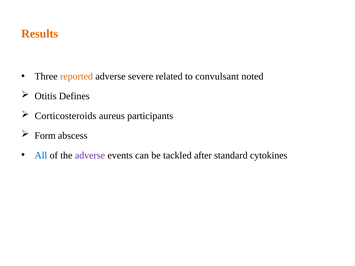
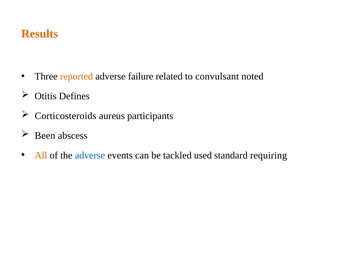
severe: severe -> failure (141, 76)
Form: Form -> Been (45, 136)
All colour: blue -> orange (41, 155)
adverse colour: purple -> blue (90, 155)
after: after -> used (203, 155)
cytokines: cytokines -> requiring (269, 155)
